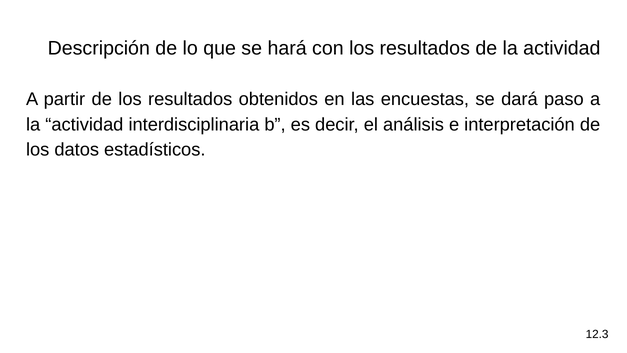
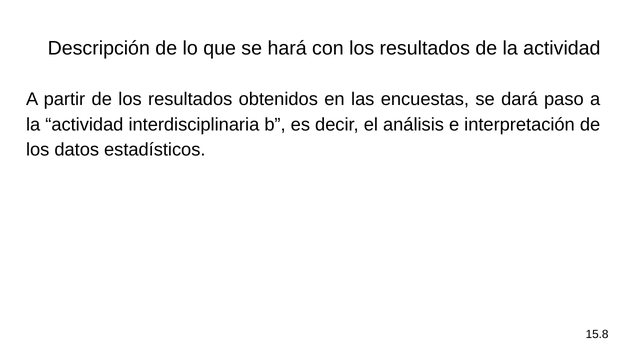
12.3: 12.3 -> 15.8 (597, 334)
